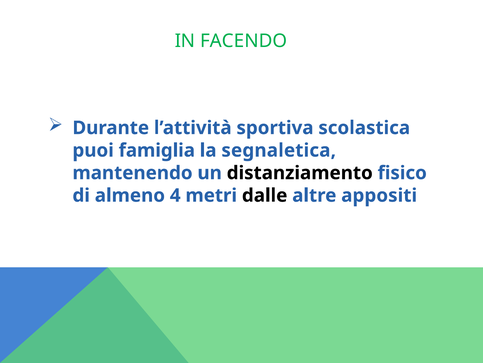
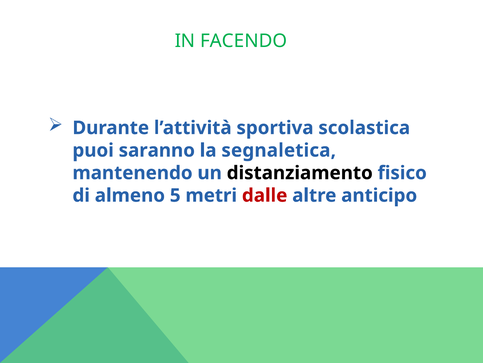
famiglia: famiglia -> saranno (157, 150)
4: 4 -> 5 (175, 195)
dalle colour: black -> red (265, 195)
appositi: appositi -> anticipo (379, 195)
